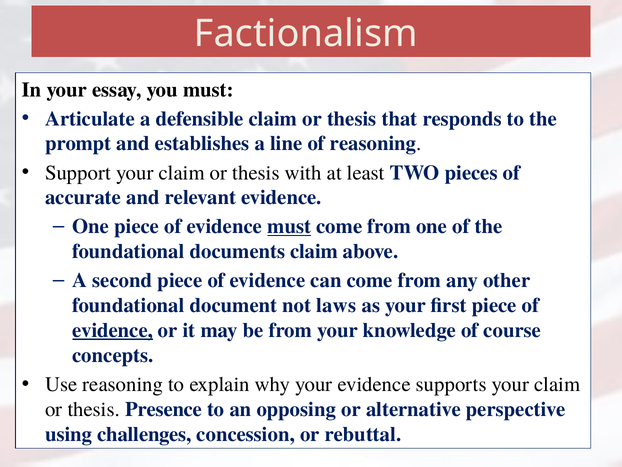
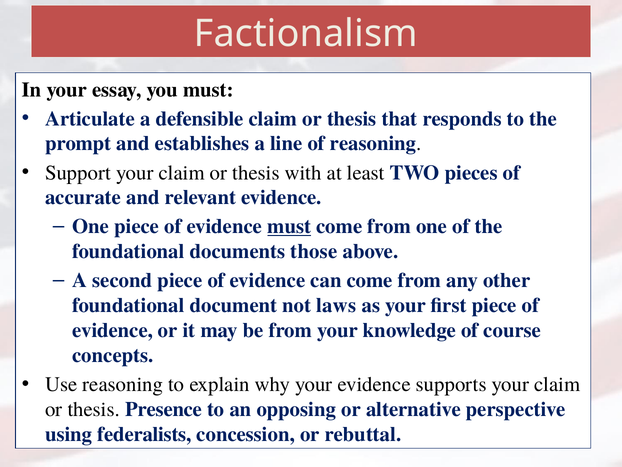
documents claim: claim -> those (314, 251)
evidence underline: present -> none (113, 330)
challenges: challenges -> federalists (144, 434)
